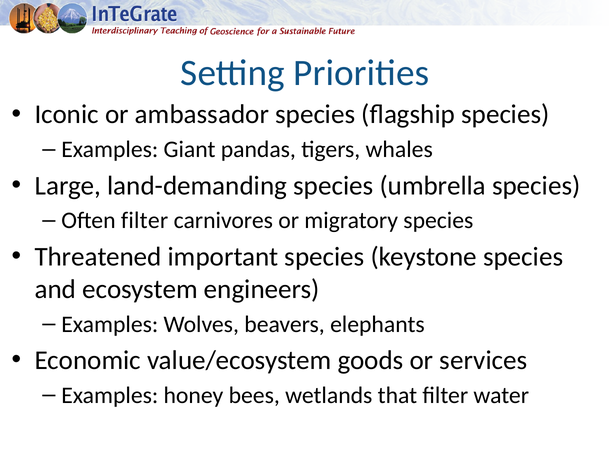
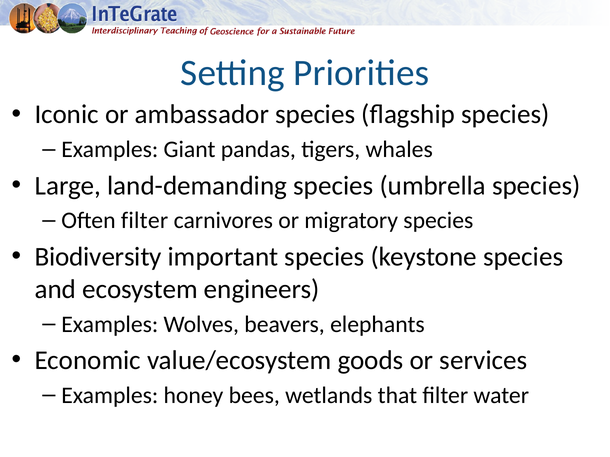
Threatened: Threatened -> Biodiversity (98, 257)
